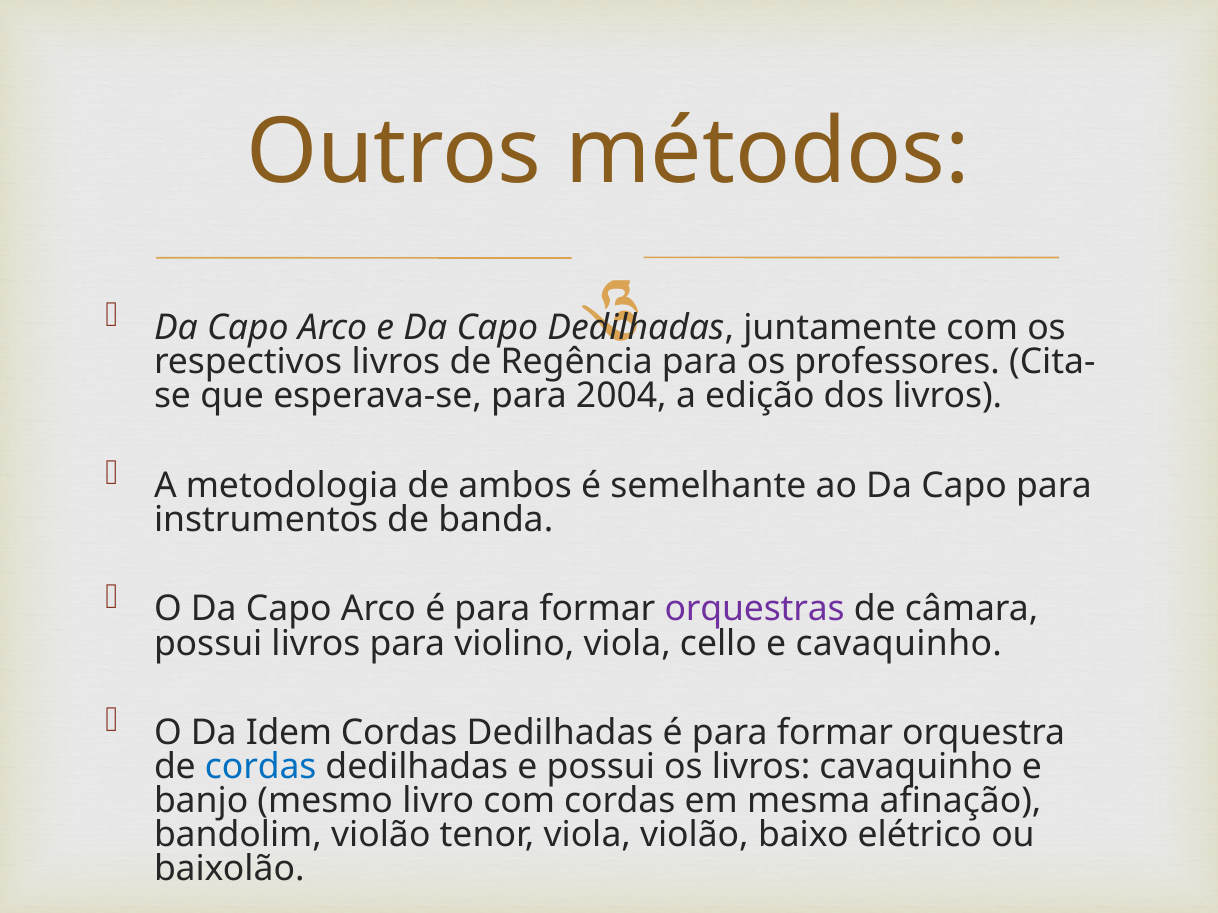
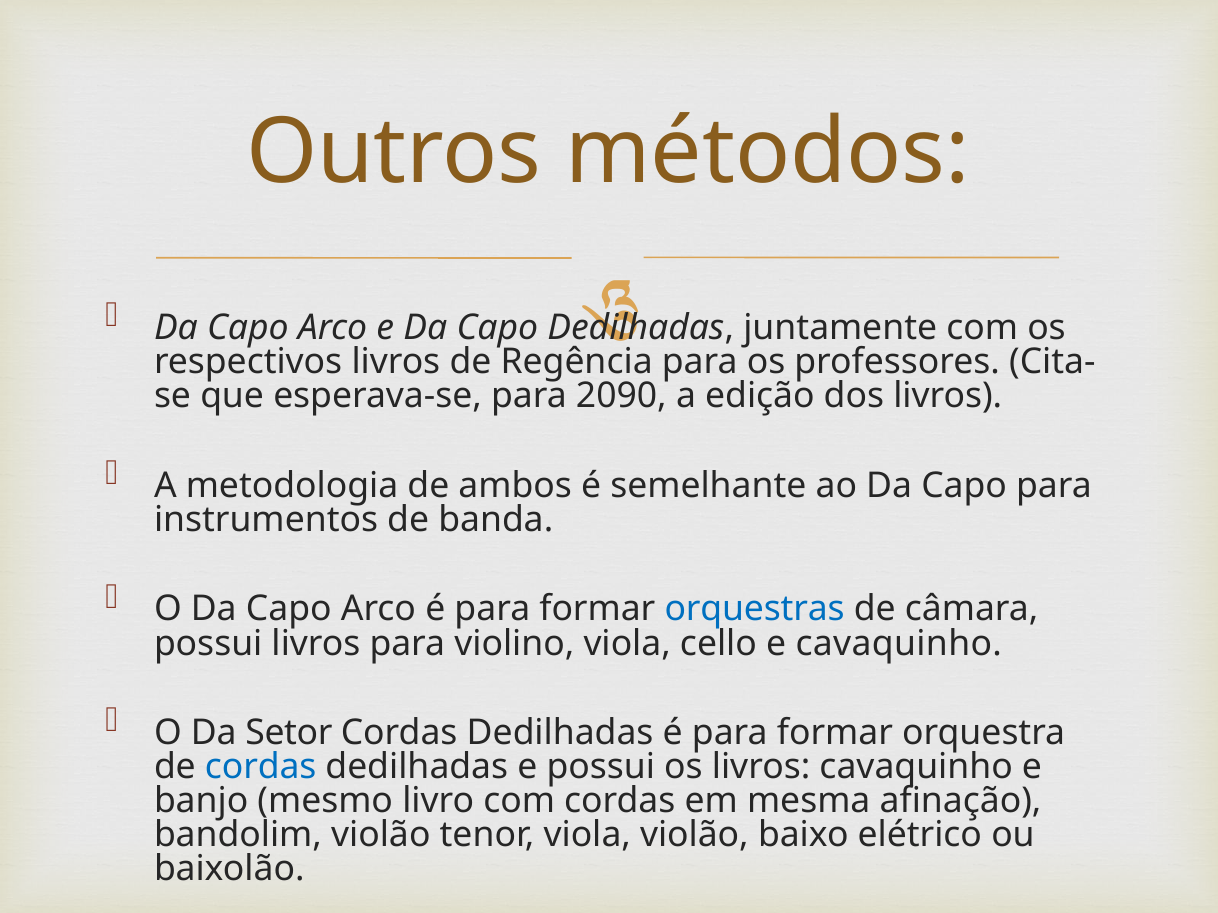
2004: 2004 -> 2090 (621, 396)
orquestras colour: purple -> blue (755, 610)
Idem: Idem -> Setor (289, 733)
